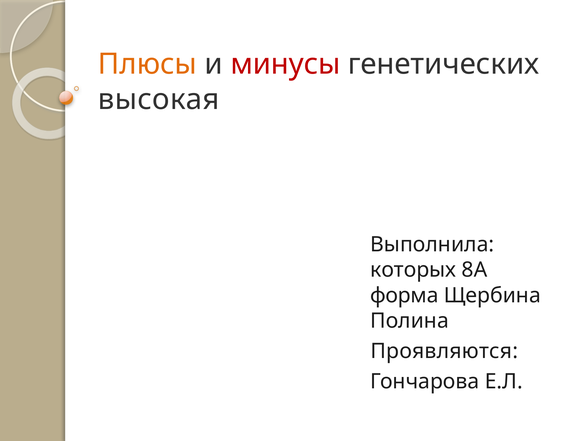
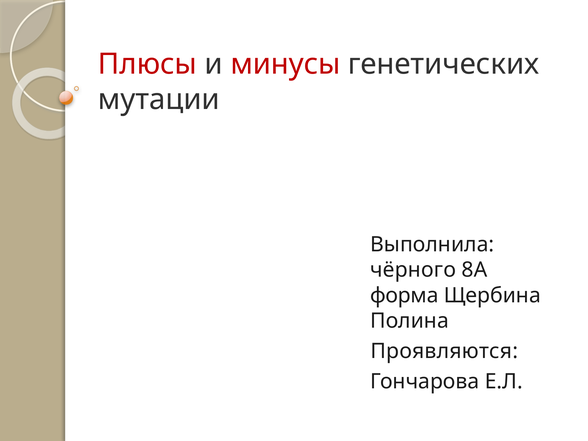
Плюсы colour: orange -> red (147, 64)
высокая: высокая -> мутации (159, 99)
которых: которых -> чёрного (413, 270)
